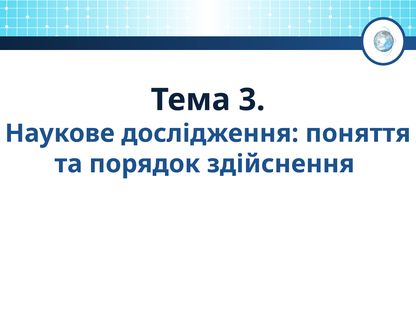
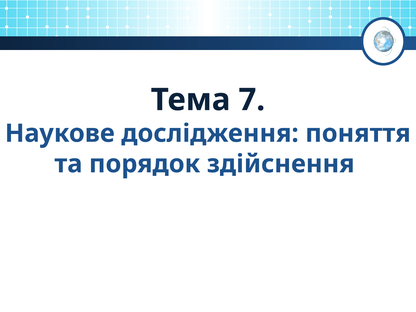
3: 3 -> 7 (252, 100)
